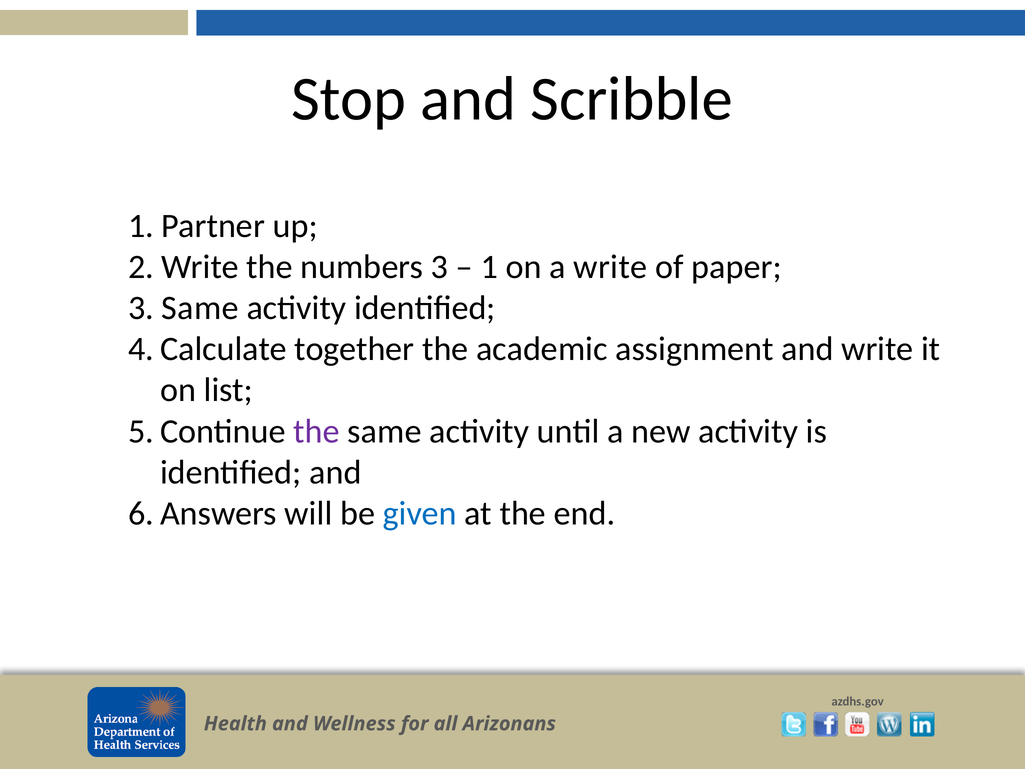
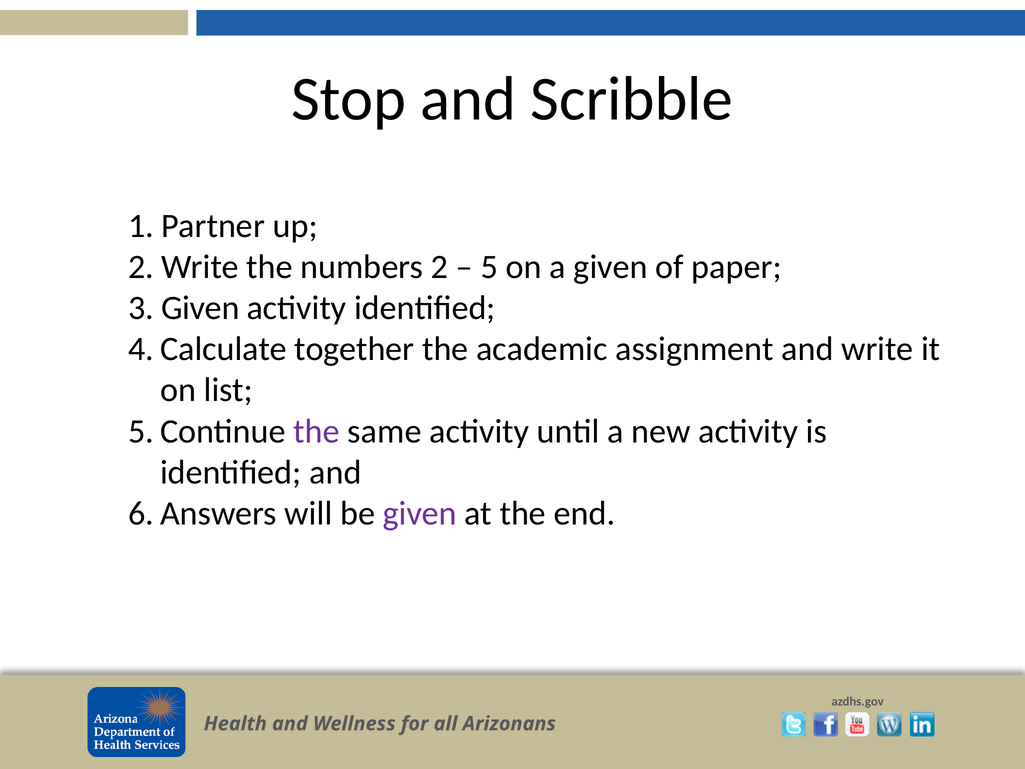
numbers 3: 3 -> 2 (440, 267)
1: 1 -> 5 (489, 267)
a write: write -> given (611, 267)
Same: Same -> Given (200, 308)
given colour: blue -> purple (420, 513)
